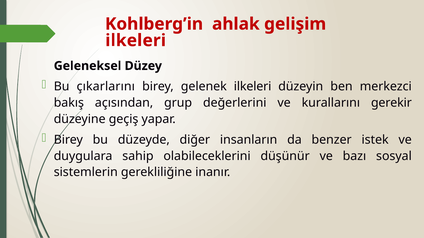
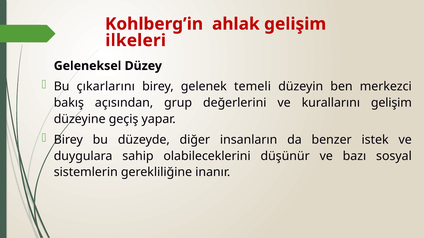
gelenek ilkeleri: ilkeleri -> temeli (252, 87)
kurallarını gerekir: gerekir -> gelişim (391, 103)
